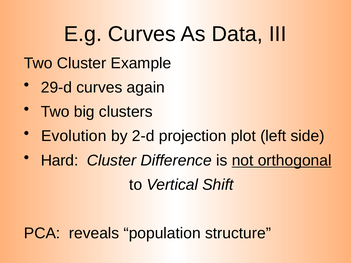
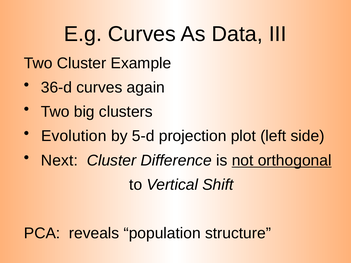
29-d: 29-d -> 36-d (56, 88)
2-d: 2-d -> 5-d (143, 136)
Hard: Hard -> Next (59, 161)
